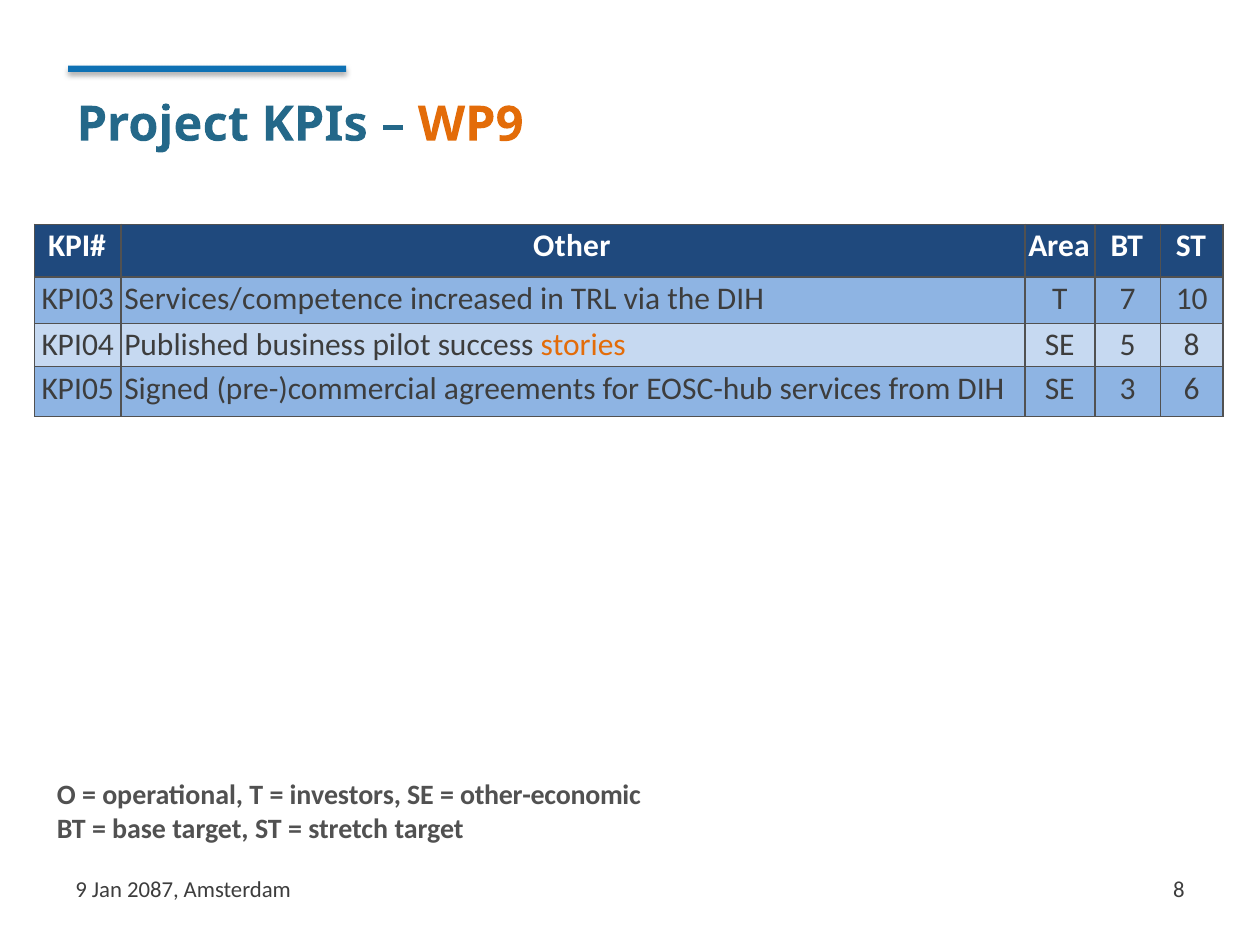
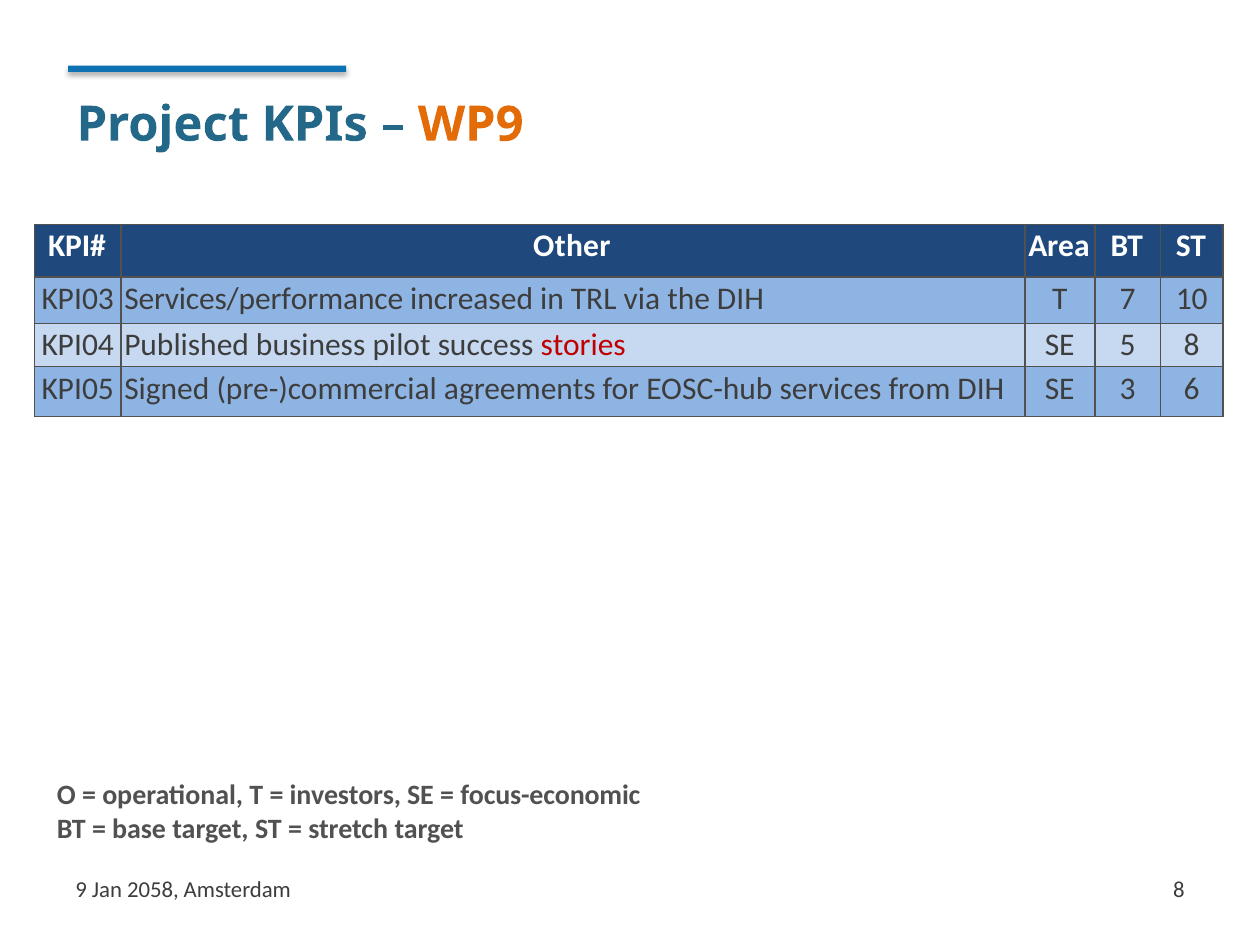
Services/competence: Services/competence -> Services/performance (264, 299)
stories colour: orange -> red (583, 346)
other-economic: other-economic -> focus-economic (550, 795)
2087: 2087 -> 2058 (153, 890)
